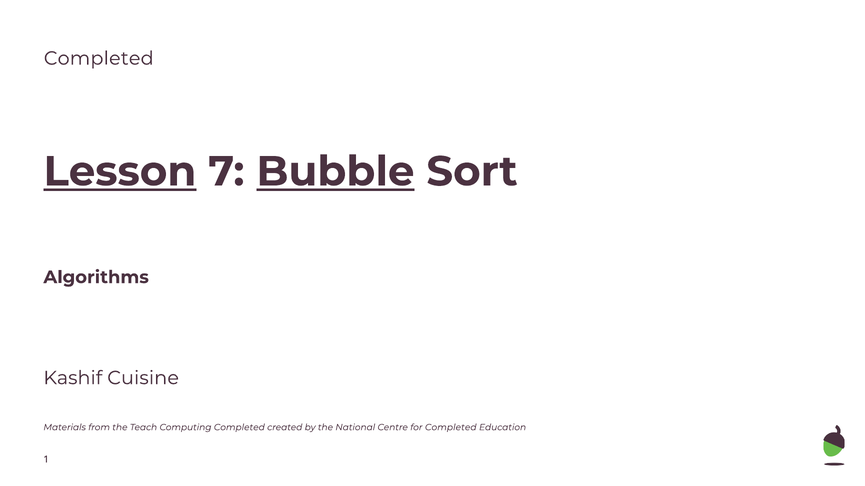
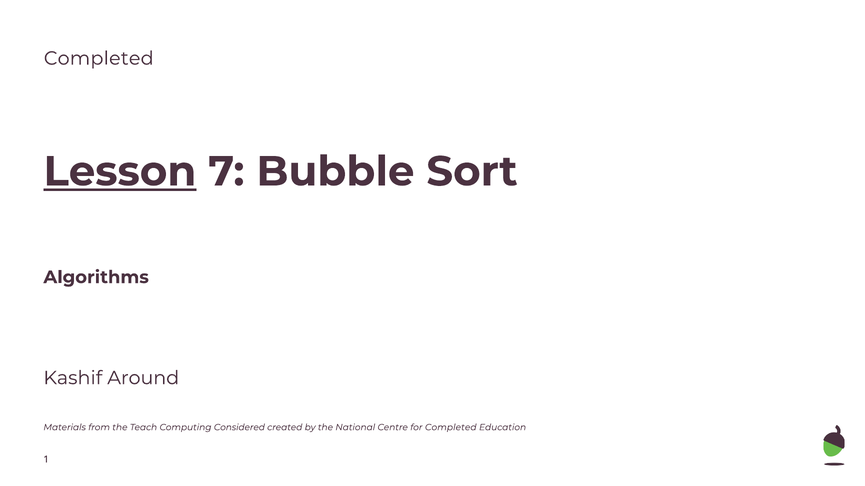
Bubble underline: present -> none (335, 172)
Cuisine: Cuisine -> Around (143, 378)
Computing Completed: Completed -> Considered (239, 428)
